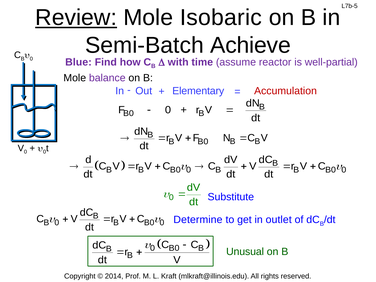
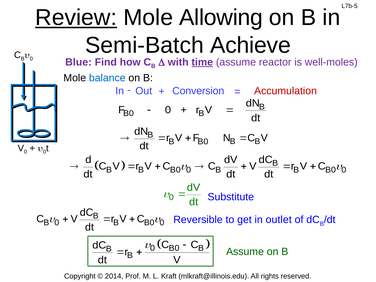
Isobaric: Isobaric -> Allowing (221, 18)
time underline: none -> present (202, 62)
well-partial: well-partial -> well-moles (331, 62)
balance colour: purple -> blue (107, 78)
Elementary: Elementary -> Conversion (198, 91)
Determine: Determine -> Reversible (198, 220)
Unusual: Unusual -> Assume (245, 252)
